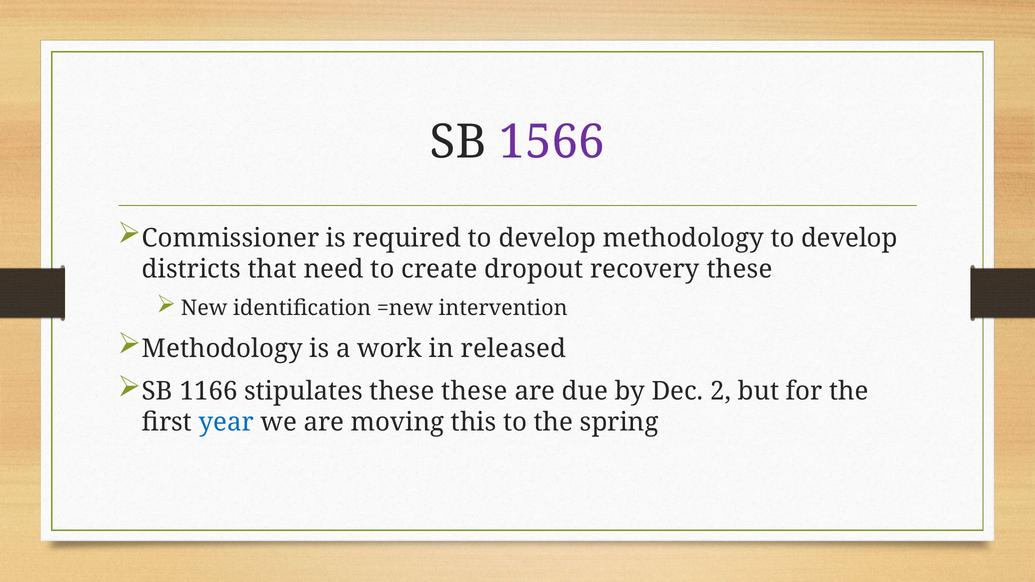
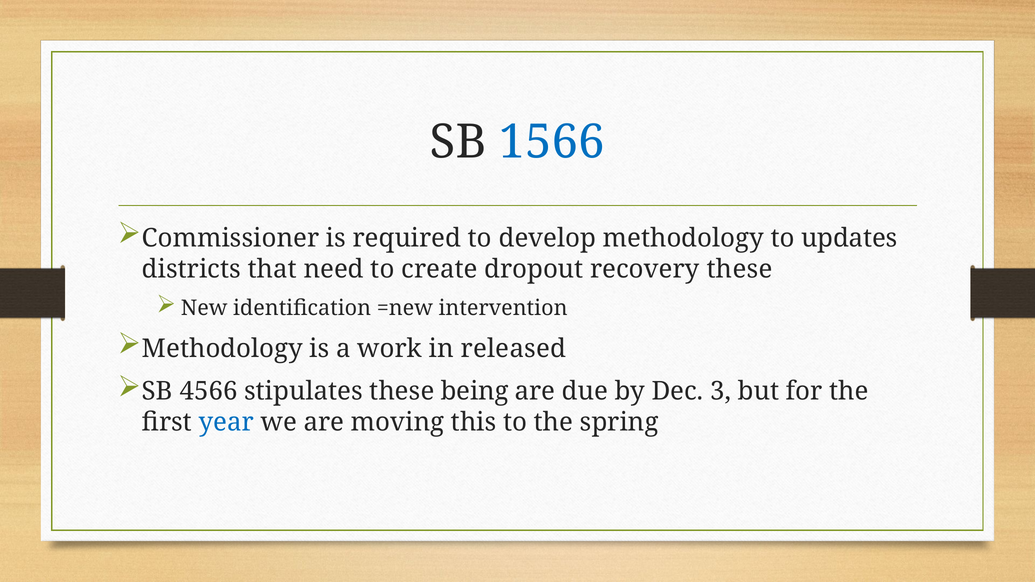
1566 colour: purple -> blue (552, 142)
methodology to develop: develop -> updates (849, 238)
1166: 1166 -> 4566 (209, 391)
these these: these -> being (475, 391)
2: 2 -> 3 (721, 391)
